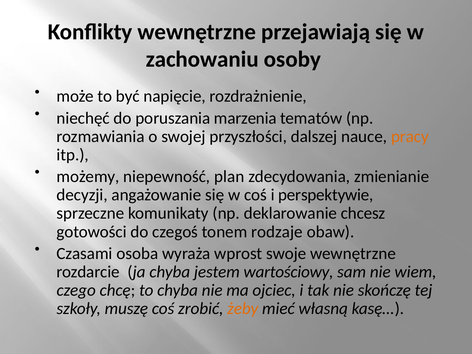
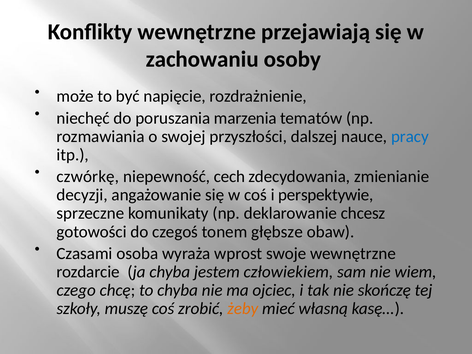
pracy colour: orange -> blue (410, 136)
możemy: możemy -> czwórkę (88, 177)
plan: plan -> cech (229, 177)
rodzaje: rodzaje -> głębsze (277, 232)
wartościowy: wartościowy -> człowiekiem (288, 272)
